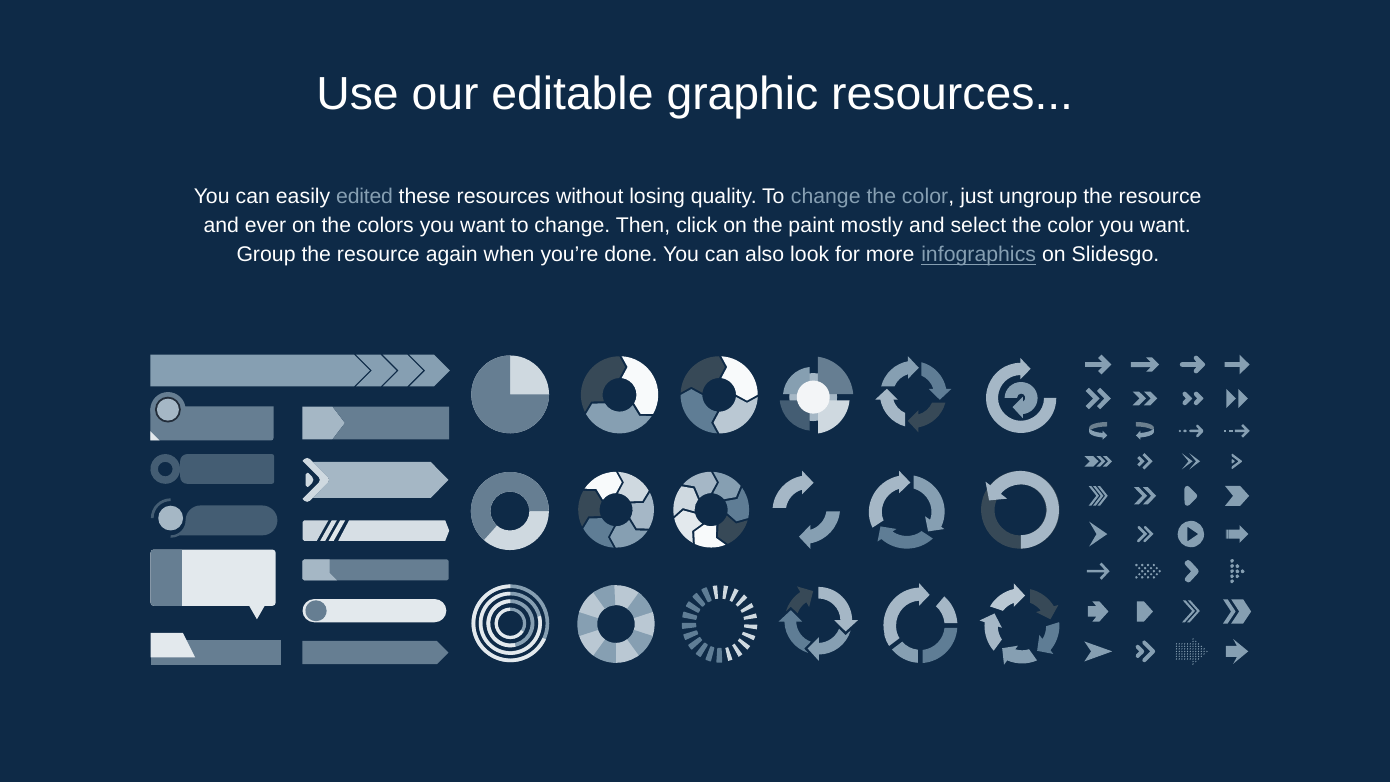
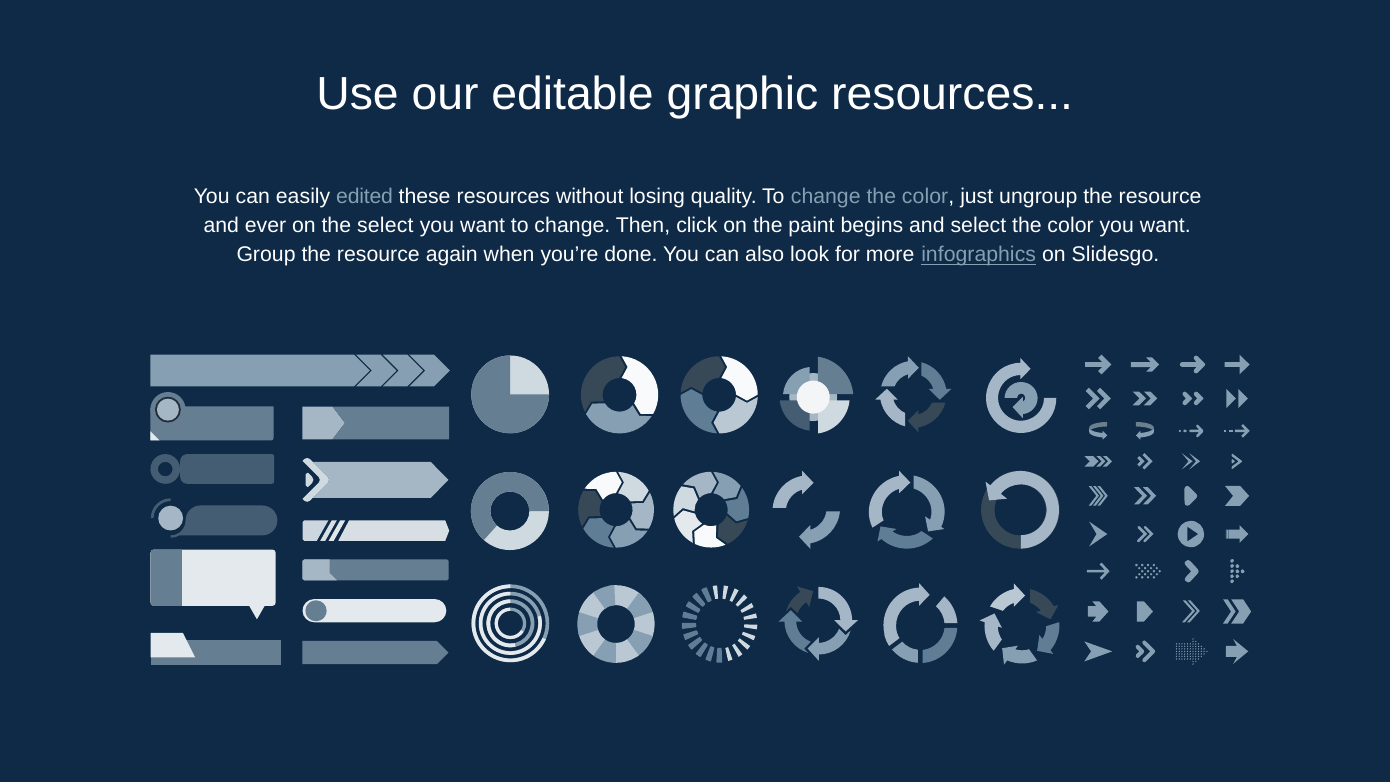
the colors: colors -> select (385, 226)
mostly: mostly -> begins (872, 226)
